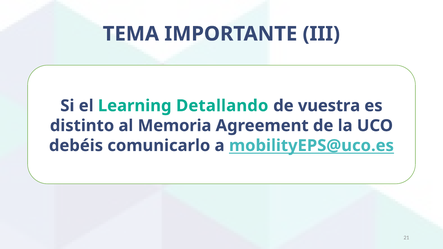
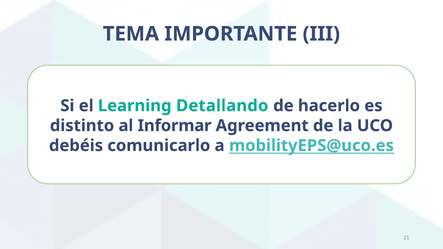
vuestra: vuestra -> hacerlo (329, 106)
Memoria: Memoria -> Informar (175, 126)
